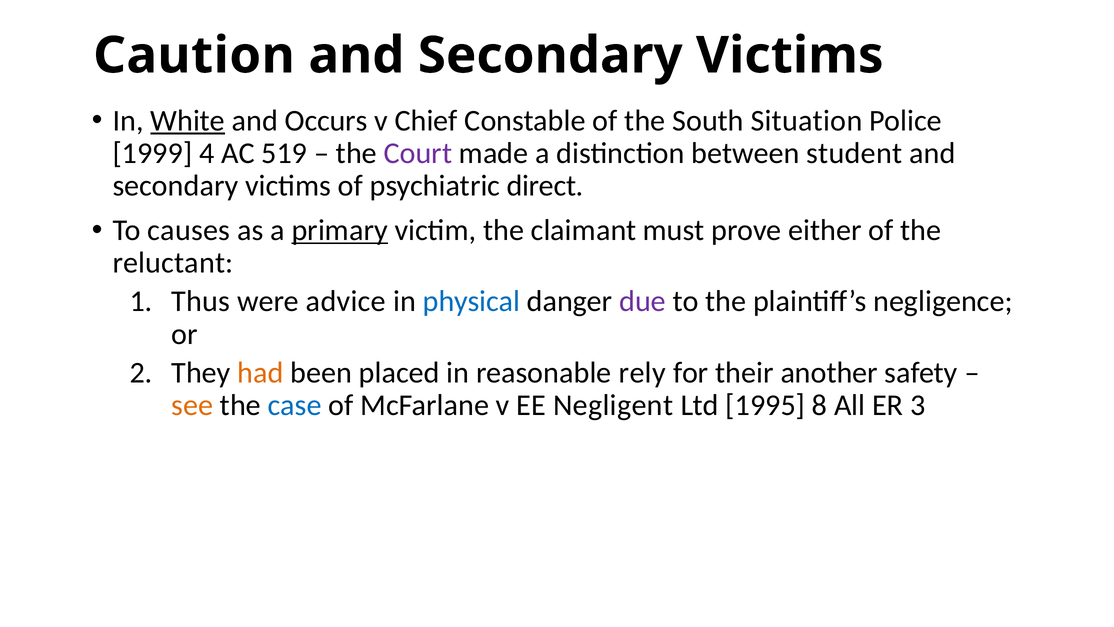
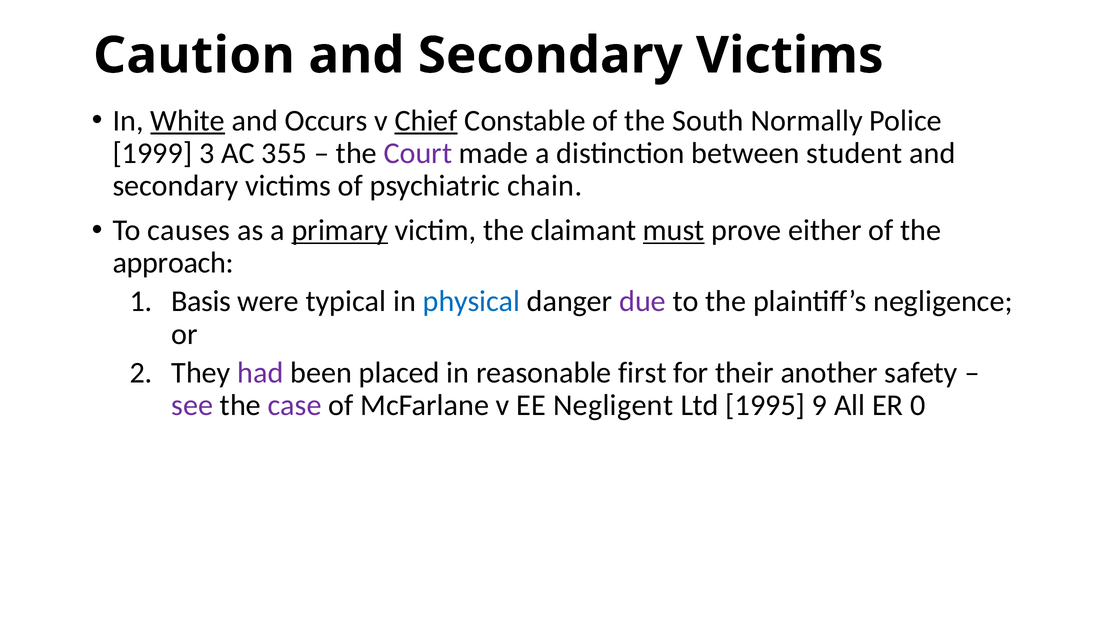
Chief underline: none -> present (426, 121)
Situation: Situation -> Normally (807, 121)
4: 4 -> 3 (207, 153)
519: 519 -> 355 (284, 153)
direct: direct -> chain (545, 186)
must underline: none -> present (674, 230)
reluctant: reluctant -> approach (173, 263)
Thus: Thus -> Basis (201, 301)
advice: advice -> typical (346, 301)
had colour: orange -> purple (260, 372)
rely: rely -> first (642, 372)
see colour: orange -> purple (192, 405)
case colour: blue -> purple (295, 405)
8: 8 -> 9 (820, 405)
3: 3 -> 0 (918, 405)
